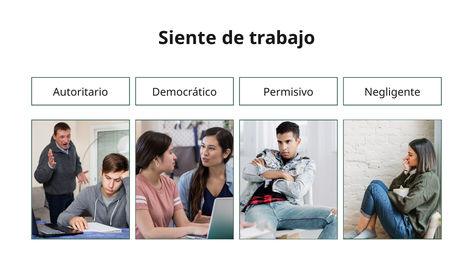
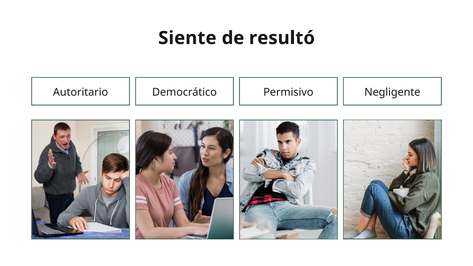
trabajo: trabajo -> resultó (282, 38)
